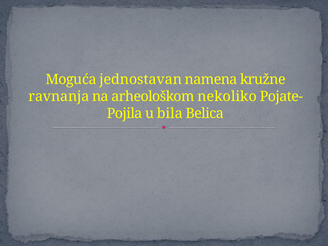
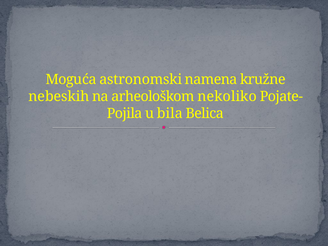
jednostavan: jednostavan -> astronomski (141, 79)
ravnanja: ravnanja -> nebeskih (59, 96)
